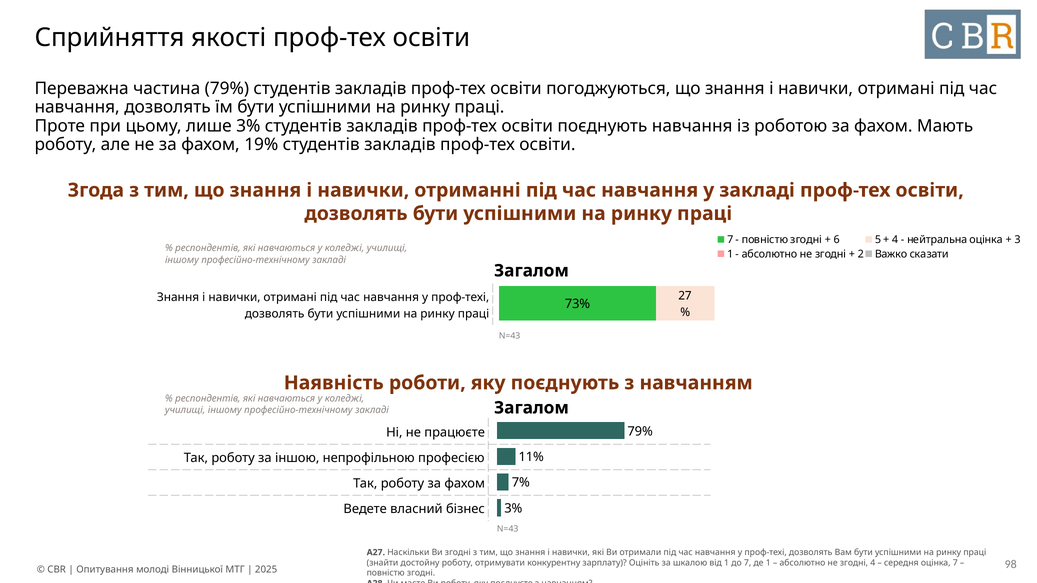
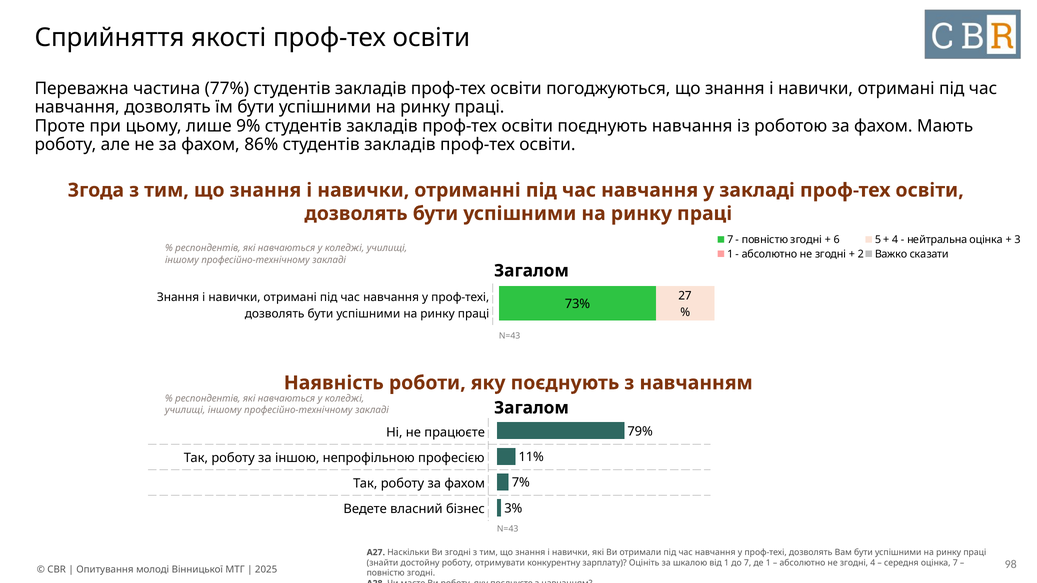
частина 79%: 79% -> 77% (227, 89)
лише 3%: 3% -> 9% (248, 126)
19%: 19% -> 86% (261, 145)
